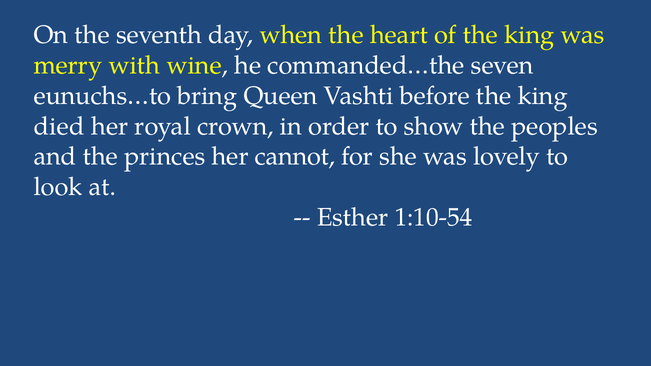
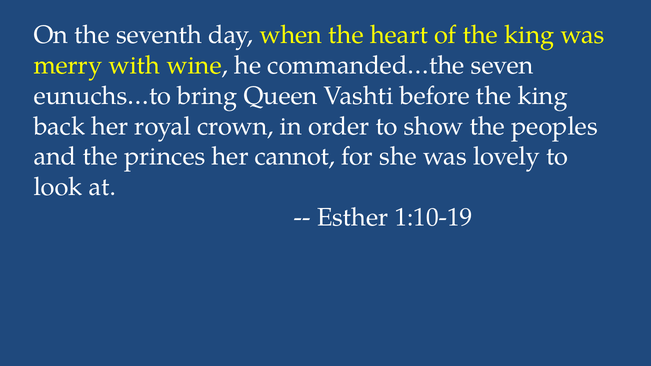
died: died -> back (59, 126)
1:10-54: 1:10-54 -> 1:10-19 (433, 217)
